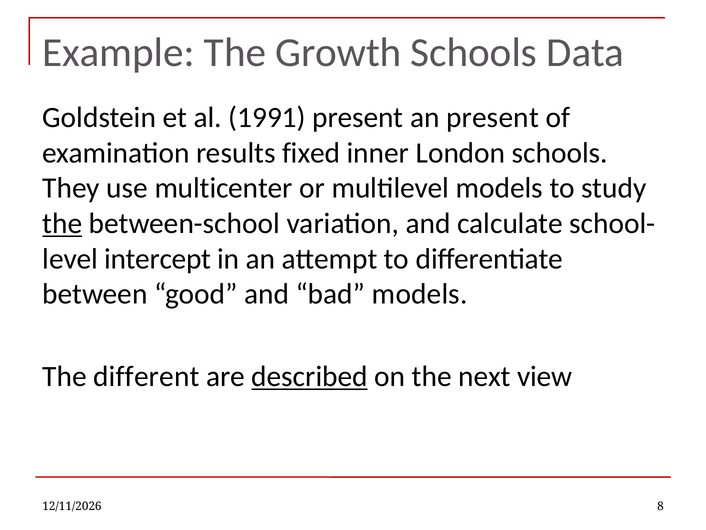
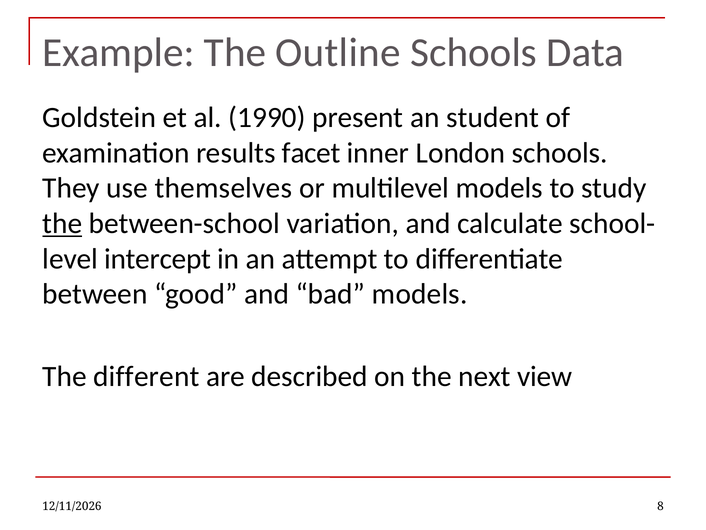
Growth: Growth -> Outline (338, 53)
1991: 1991 -> 1990 (267, 117)
an present: present -> student (493, 117)
fixed: fixed -> facet (311, 153)
multicenter: multicenter -> themselves (223, 188)
described underline: present -> none (310, 376)
